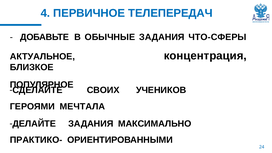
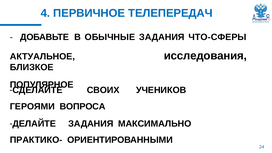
концентрация: концентрация -> исследования (205, 56)
МЕЧТАЛА: МЕЧТАЛА -> ВОПРОСА (83, 106)
